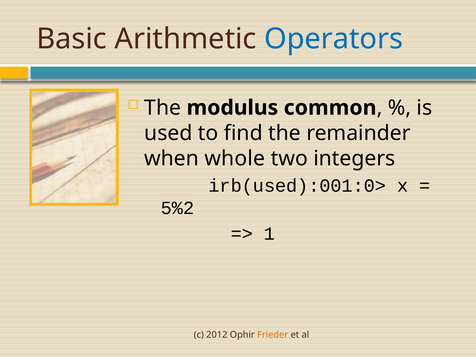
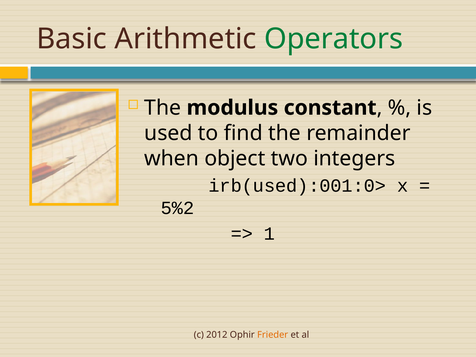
Operators colour: blue -> green (334, 39)
common: common -> constant (330, 108)
whole: whole -> object (235, 159)
